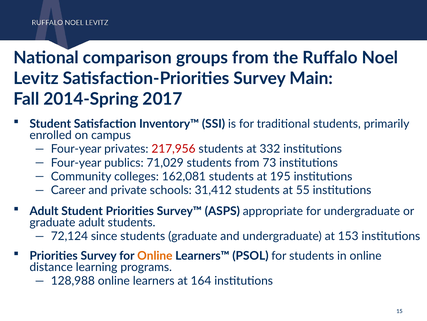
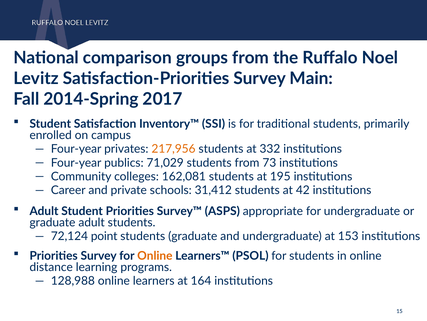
217,956 colour: red -> orange (173, 149)
55: 55 -> 42 (303, 190)
since: since -> point (104, 236)
